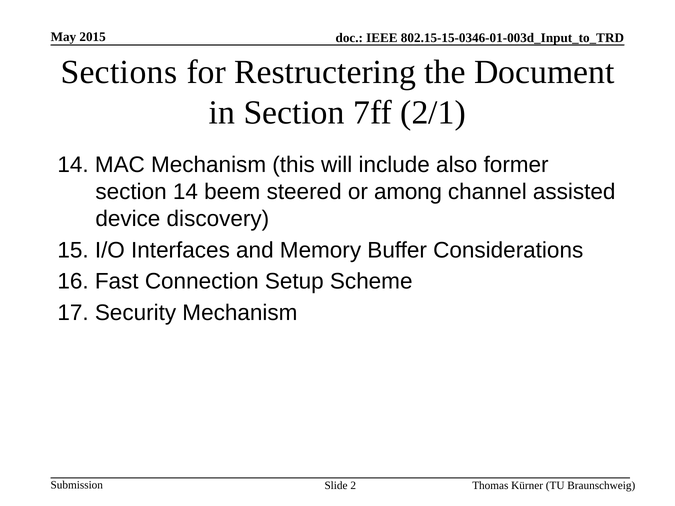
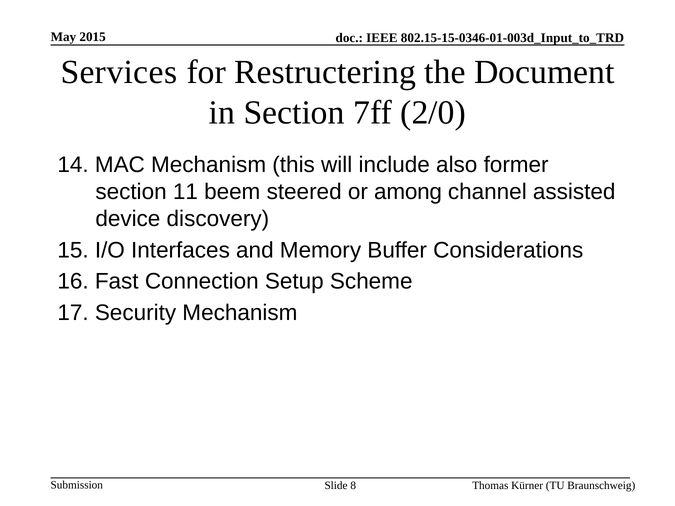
Sections: Sections -> Services (119, 72)
2/1: 2/1 -> 2/0 (433, 113)
section 14: 14 -> 11 (185, 192)
2: 2 -> 8 (353, 486)
